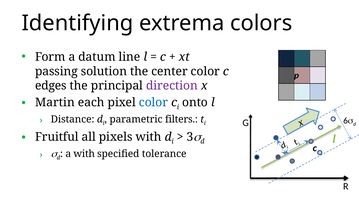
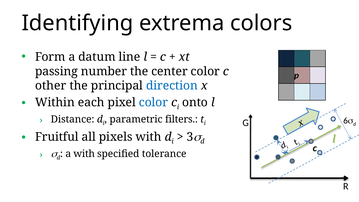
solution: solution -> number (104, 71)
edges: edges -> other (51, 86)
direction colour: purple -> blue (172, 86)
Martin: Martin -> Within (55, 102)
